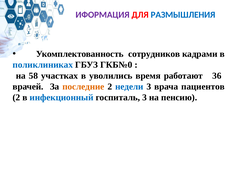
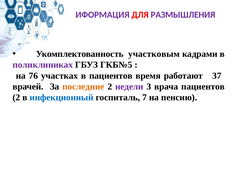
РАЗМЫШЛЕНИЯ colour: blue -> purple (183, 15)
сотрудников: сотрудников -> участковым (154, 54)
поликлиниках colour: blue -> purple (43, 65)
ГКБ№0: ГКБ№0 -> ГКБ№5 (116, 65)
58: 58 -> 76 (33, 76)
в уволились: уволились -> пациентов (111, 76)
36: 36 -> 37 (217, 76)
недели colour: blue -> purple (129, 87)
госпиталь 3: 3 -> 7 (145, 98)
